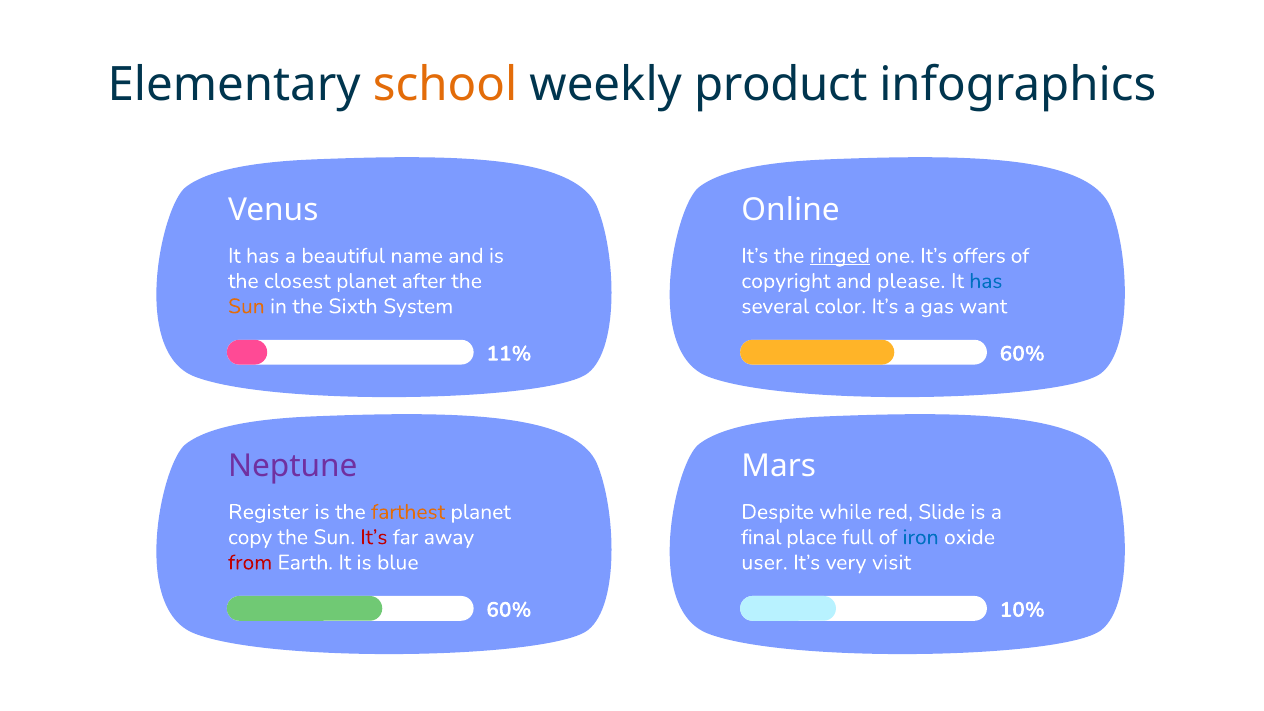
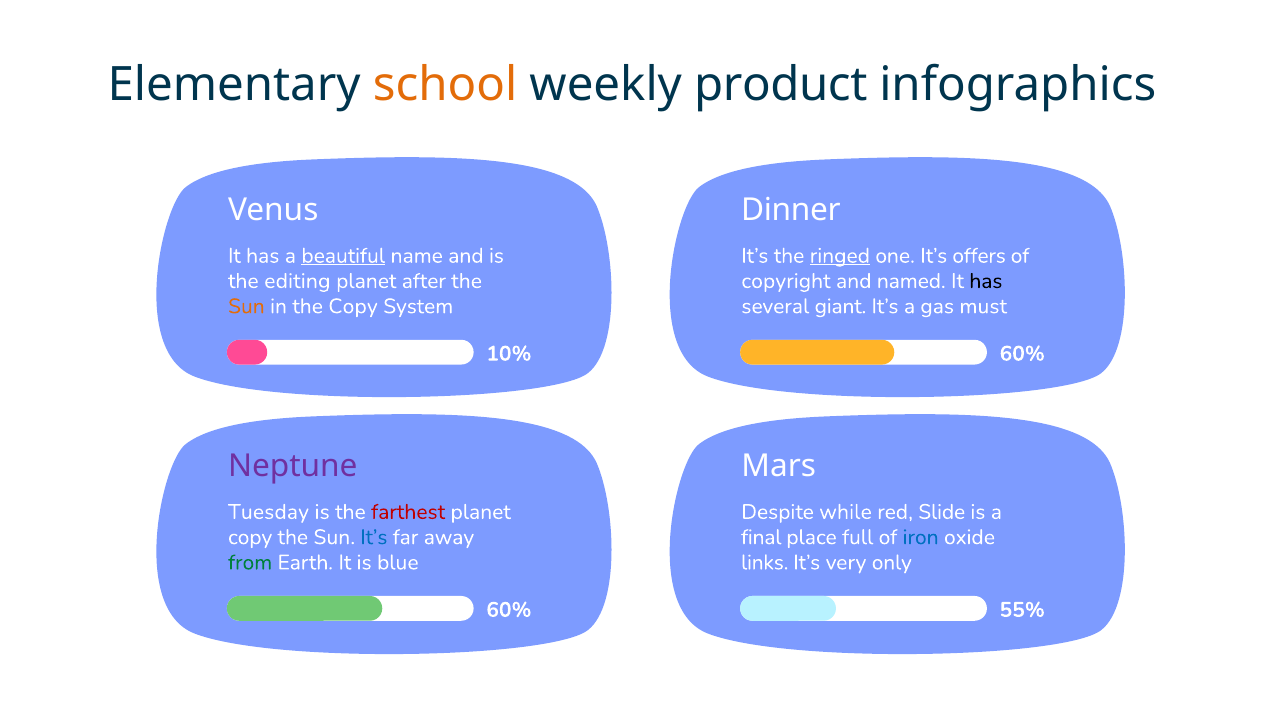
Online: Online -> Dinner (791, 210)
beautiful underline: none -> present (343, 256)
closest: closest -> editing (297, 281)
please: please -> named (911, 281)
has colour: blue -> black (986, 281)
the Sixth: Sixth -> Copy (353, 306)
color: color -> giant (840, 306)
want: want -> must (983, 306)
11%: 11% -> 10% (509, 354)
Register: Register -> Tuesday (269, 512)
farthest colour: orange -> red (408, 512)
It’s colour: red -> blue (374, 537)
from colour: red -> green (250, 563)
user: user -> links (765, 563)
visit: visit -> only (892, 563)
10%: 10% -> 55% (1022, 610)
